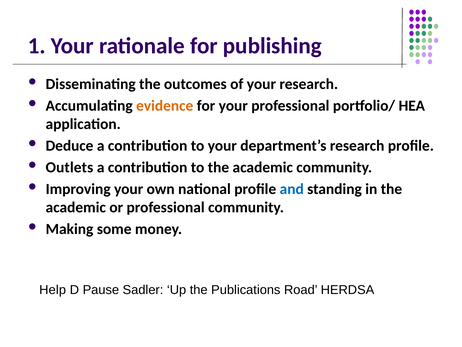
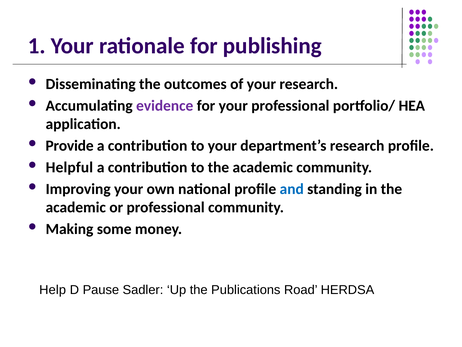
evidence colour: orange -> purple (165, 106)
Deduce: Deduce -> Provide (70, 146)
Outlets: Outlets -> Helpful (69, 167)
